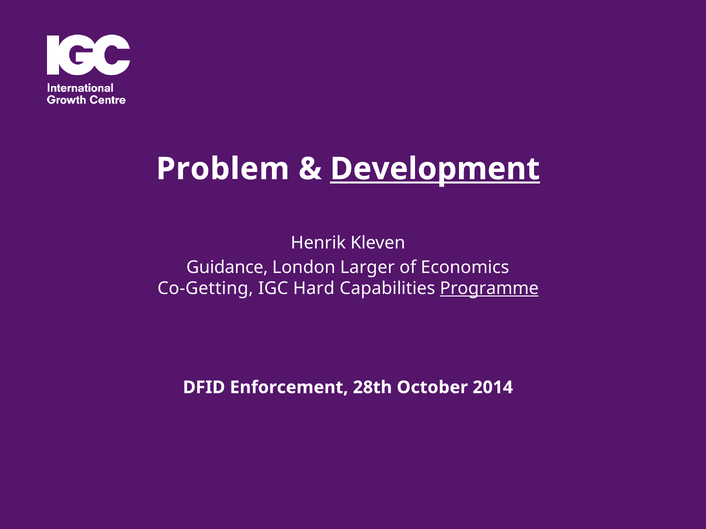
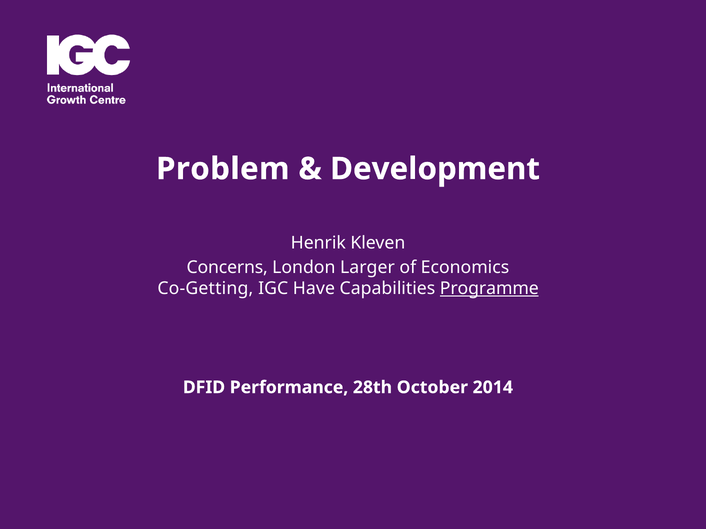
Development underline: present -> none (435, 169)
Guidance: Guidance -> Concerns (227, 268)
Hard: Hard -> Have (314, 289)
Enforcement: Enforcement -> Performance (289, 388)
